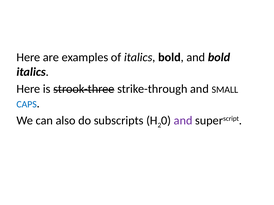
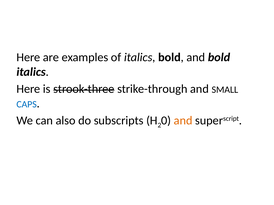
and colour: purple -> orange (183, 121)
